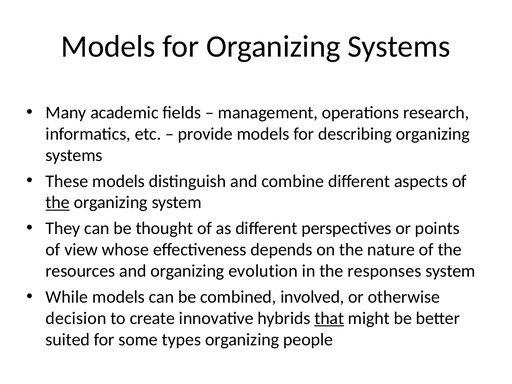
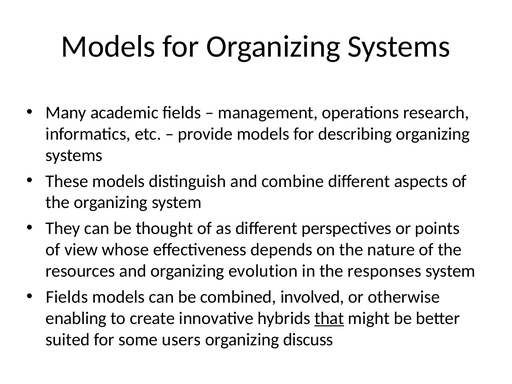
the underline: present -> none (58, 202)
While: While -> Fields (67, 297)
decision: decision -> enabling (76, 318)
types: types -> users (181, 340)
people: people -> discuss (308, 340)
